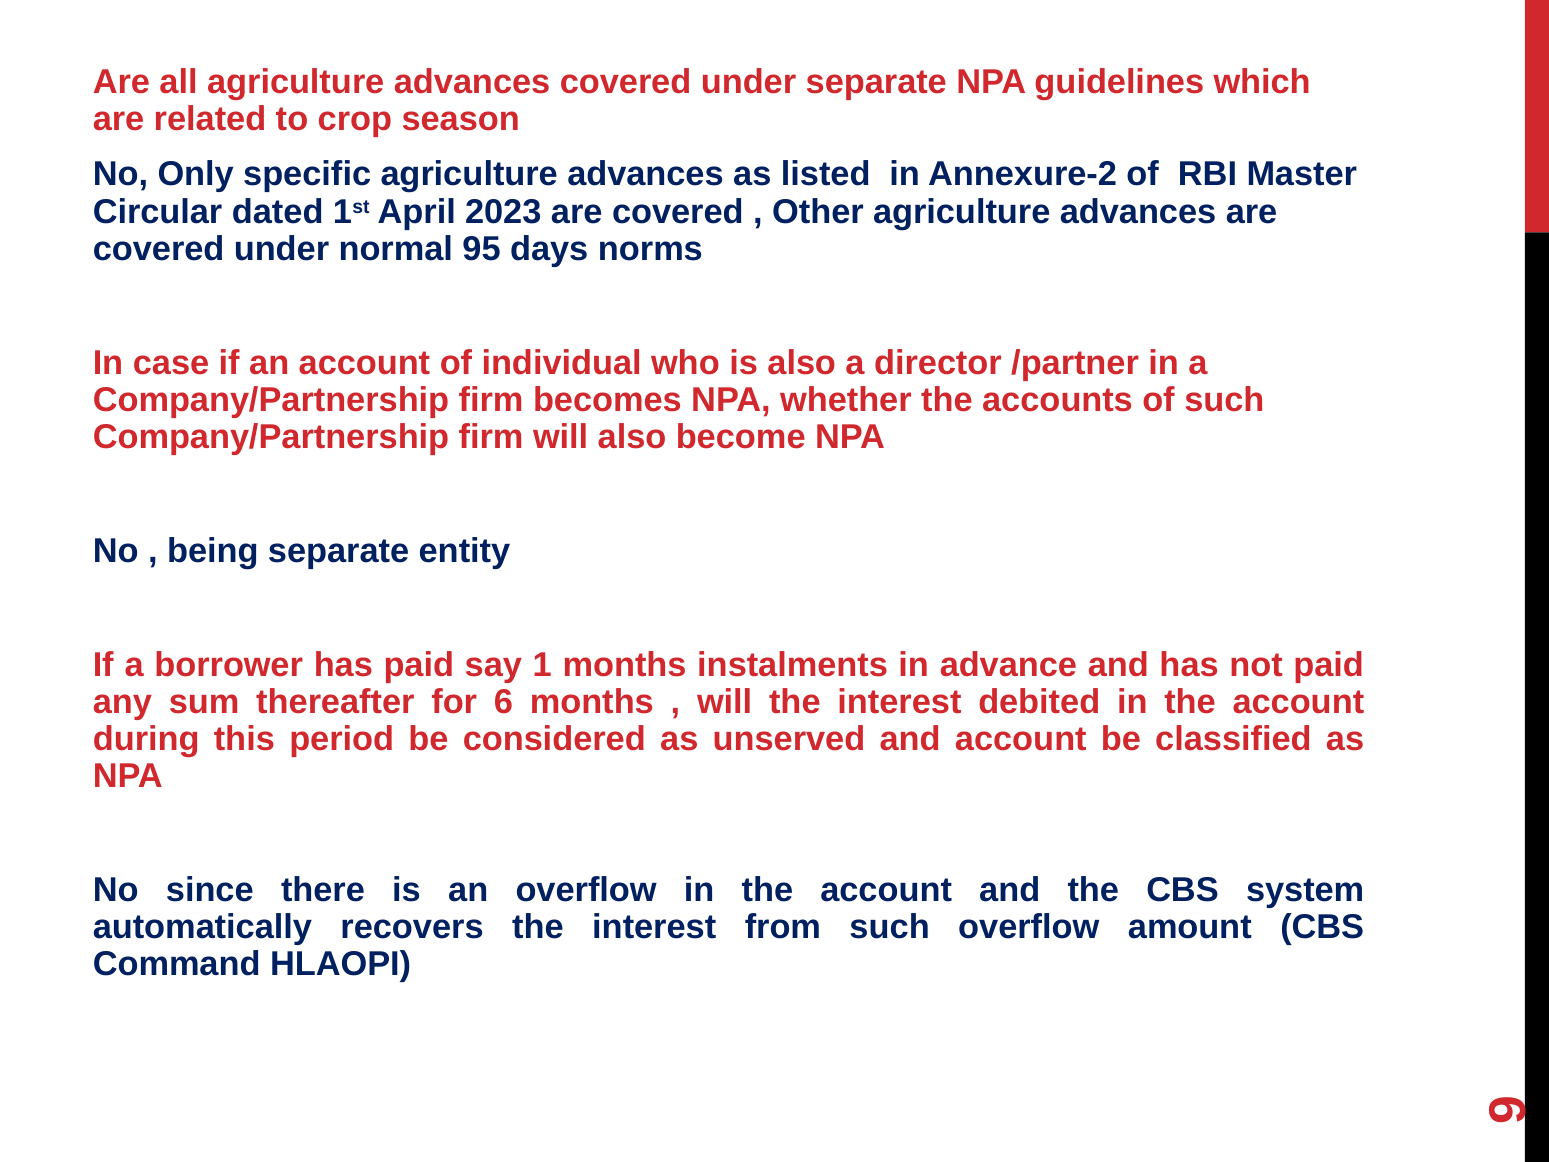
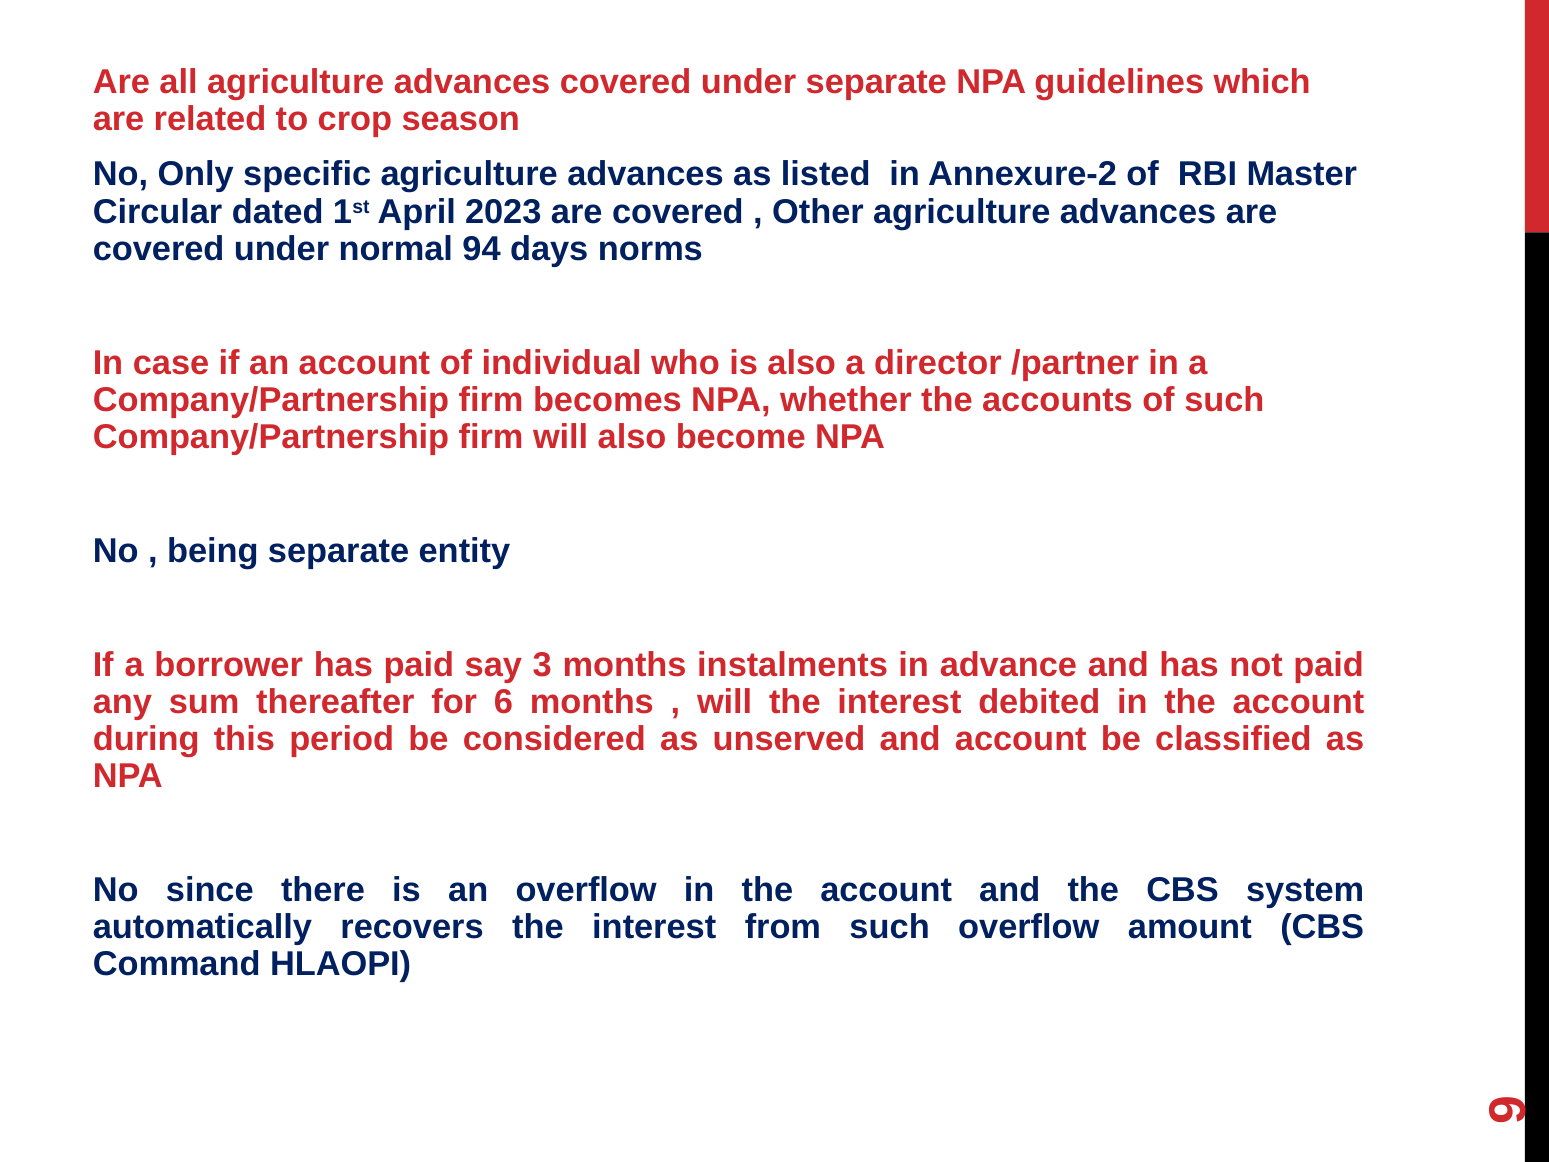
95: 95 -> 94 (482, 249)
1: 1 -> 3 (542, 665)
